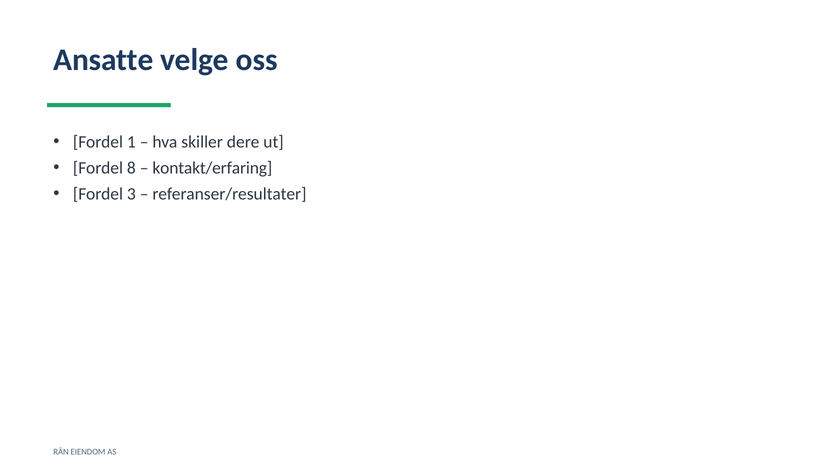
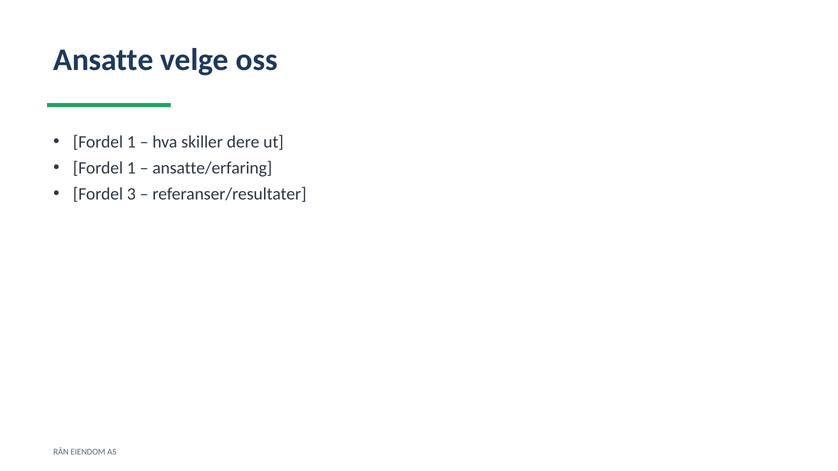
8: 8 -> 1 (131, 168)
kontakt/erfaring: kontakt/erfaring -> ansatte/erfaring (212, 168)
